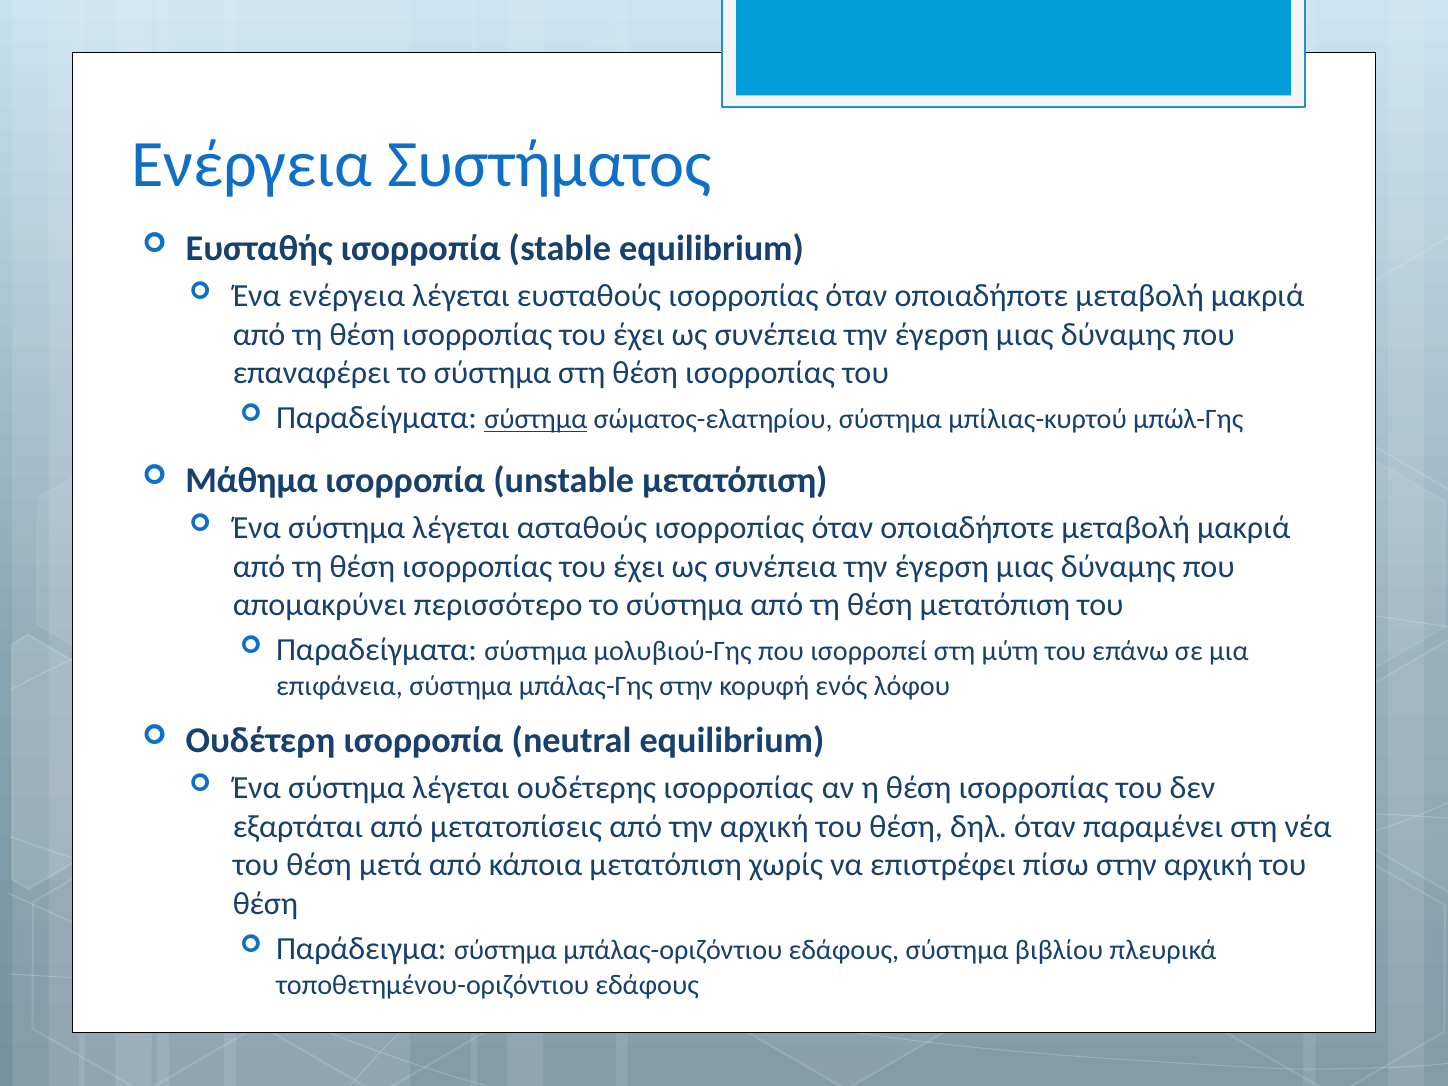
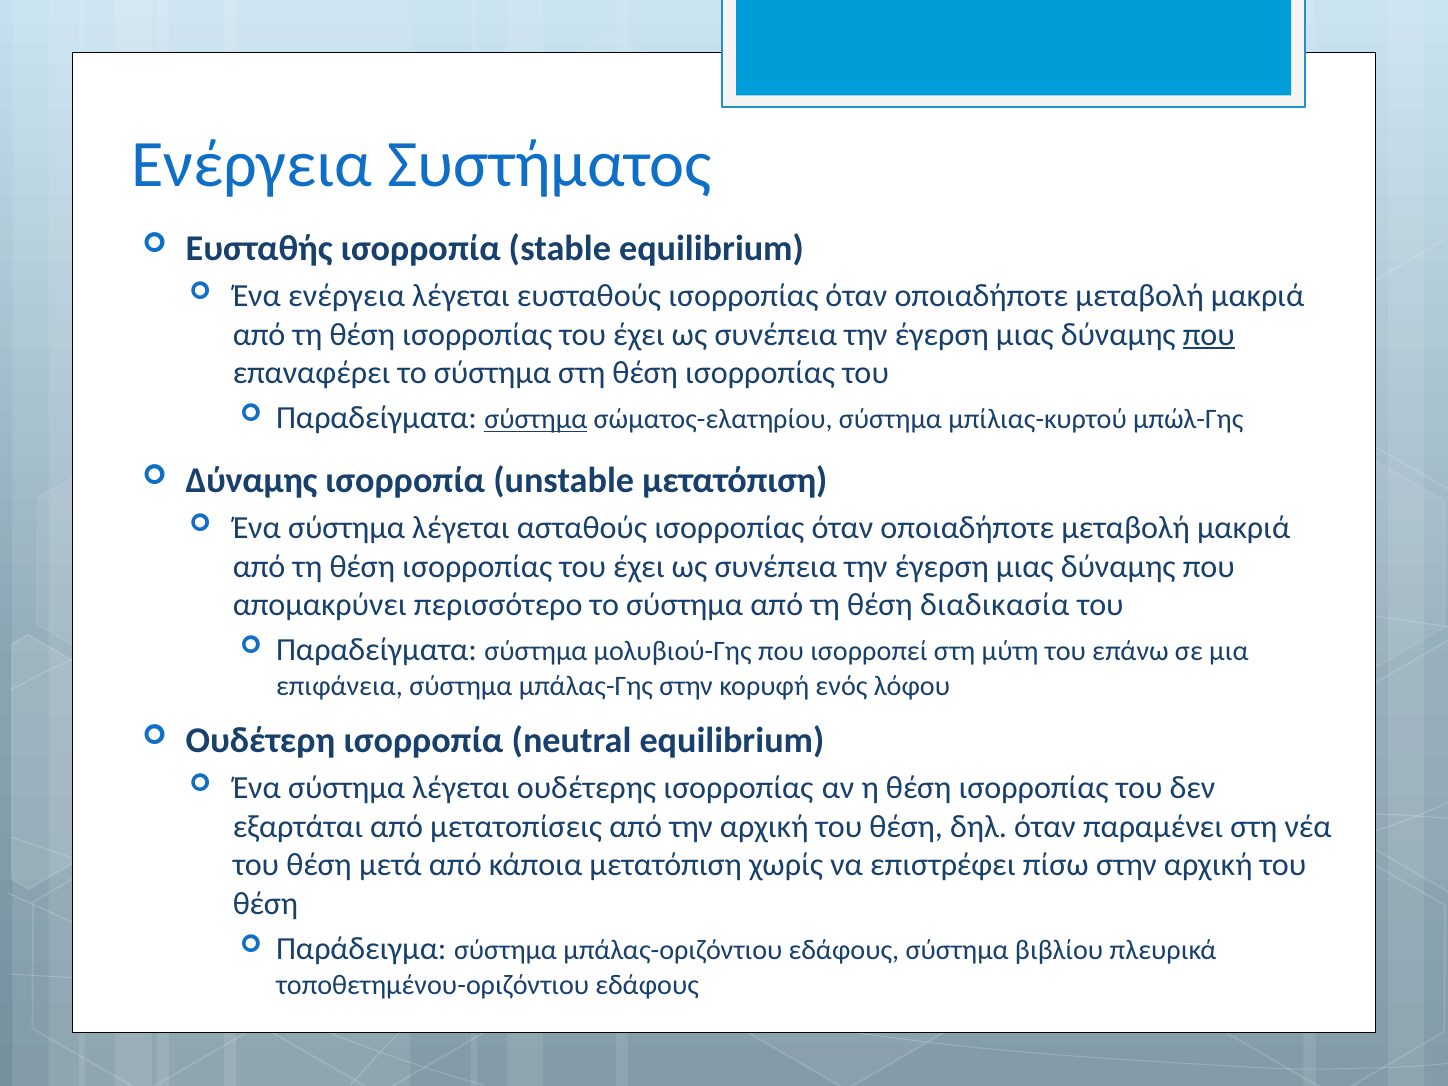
που underline: none -> present (1209, 334)
Μάθημα: Μάθημα -> Δύναμης (252, 481)
θέση μετατόπιση: μετατόπιση -> διαδικασία (995, 605)
